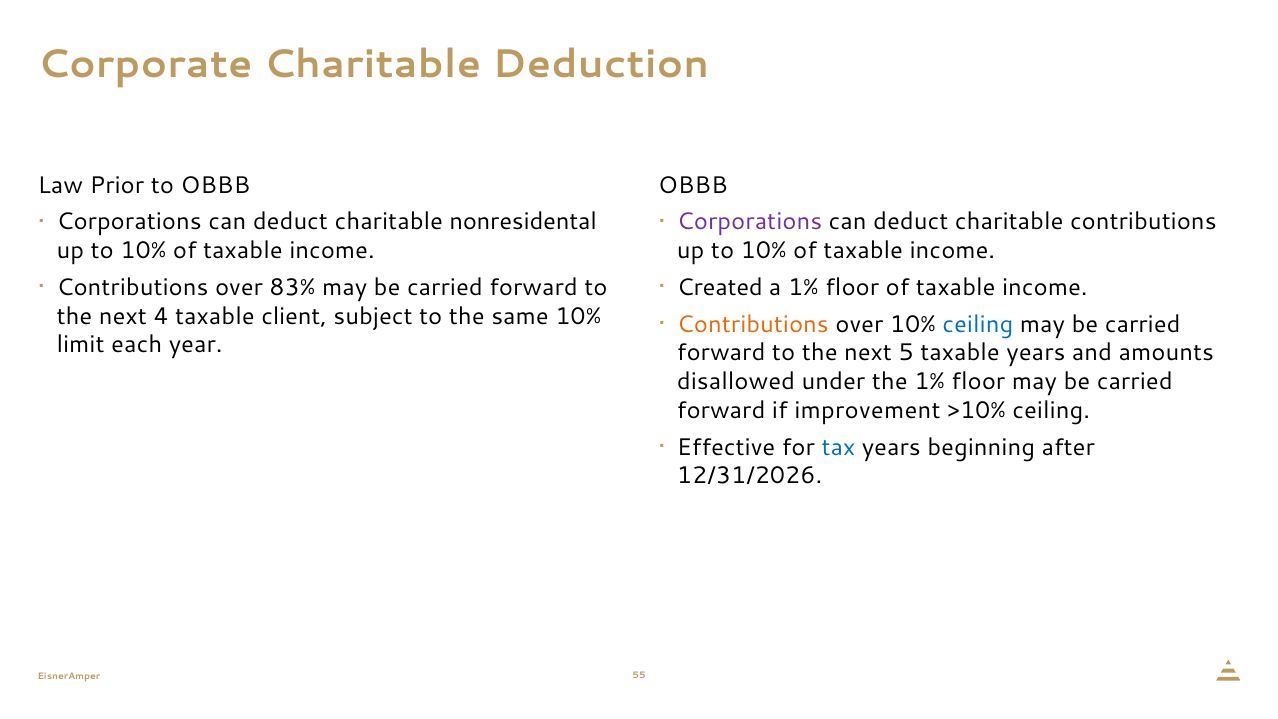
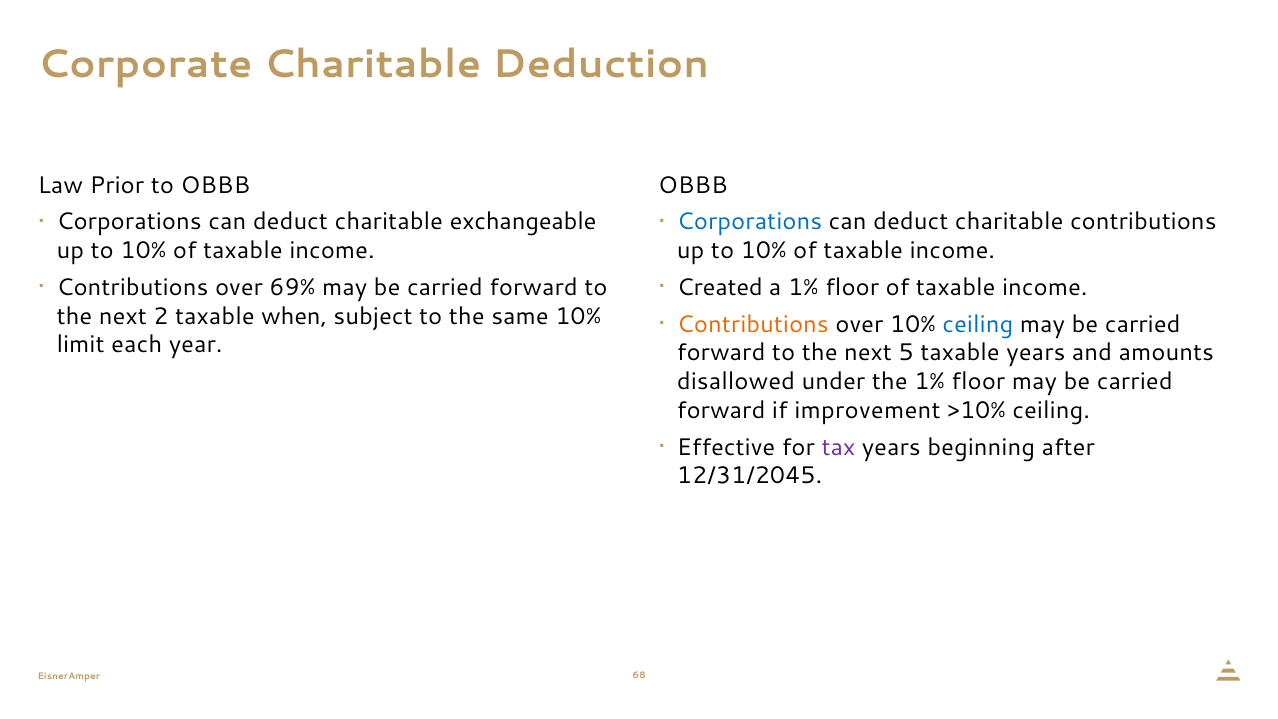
nonresidental: nonresidental -> exchangeable (523, 222)
Corporations colour: purple -> blue (750, 222)
83%: 83% -> 69% (292, 287)
4: 4 -> 2 (161, 316)
client: client -> when (294, 316)
tax colour: blue -> purple (838, 447)
12/31/2026: 12/31/2026 -> 12/31/2045 (750, 476)
55: 55 -> 68 (639, 676)
